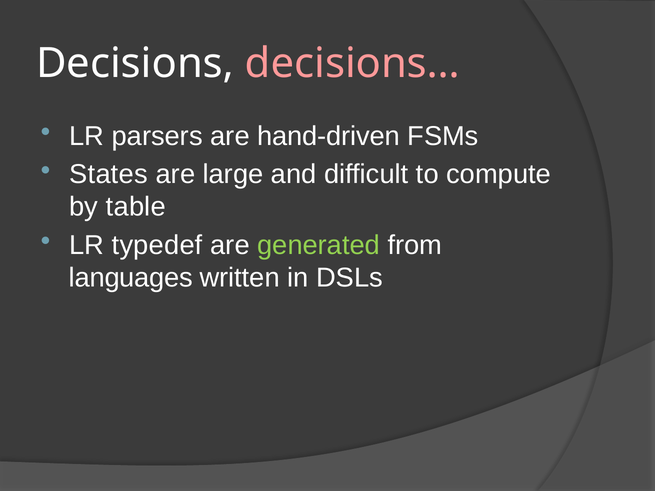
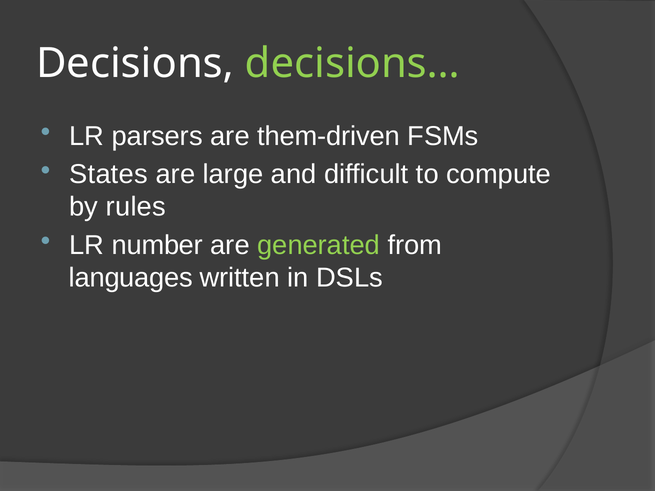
decisions… colour: pink -> light green (352, 64)
hand-driven: hand-driven -> them-driven (329, 136)
table: table -> rules (136, 207)
typedef: typedef -> number (157, 245)
